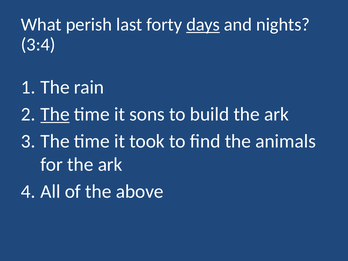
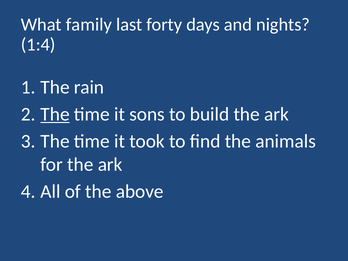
perish: perish -> family (89, 25)
days underline: present -> none (203, 25)
3:4: 3:4 -> 1:4 (38, 45)
